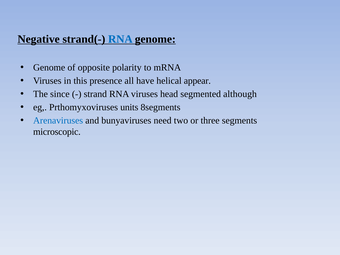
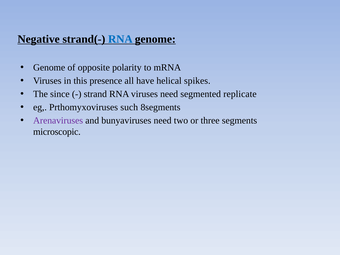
appear: appear -> spikes (197, 81)
viruses head: head -> need (169, 94)
although: although -> replicate (240, 94)
units: units -> such (129, 107)
Arenaviruses colour: blue -> purple (58, 120)
